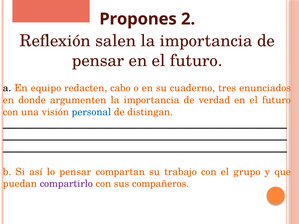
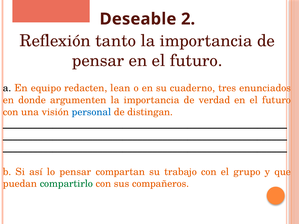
Propones: Propones -> Deseable (138, 19)
salen: salen -> tanto (116, 41)
cabo: cabo -> lean (120, 88)
compartirlo colour: purple -> green (66, 184)
